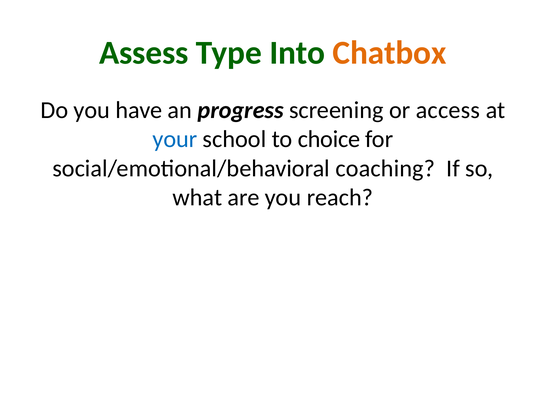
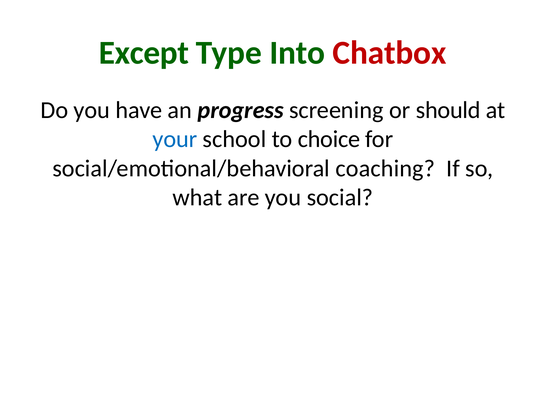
Assess: Assess -> Except (144, 53)
Chatbox colour: orange -> red (389, 53)
access: access -> should (448, 110)
reach: reach -> social (340, 197)
